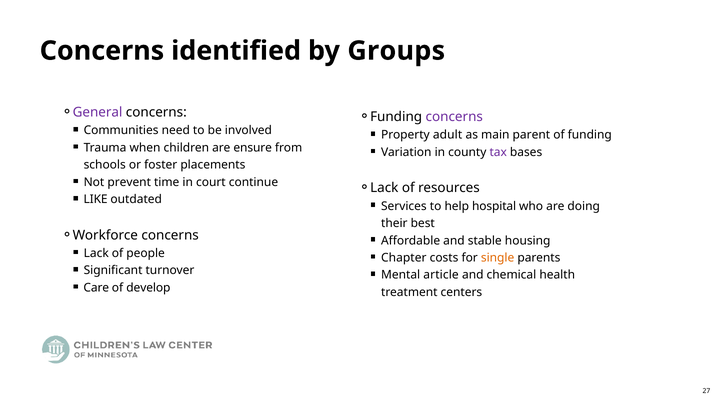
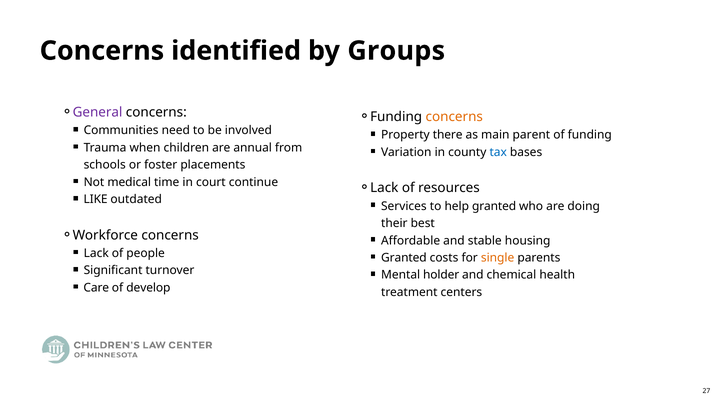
concerns colour: purple -> orange (454, 117)
adult: adult -> there (448, 135)
ensure: ensure -> annual (253, 148)
tax colour: purple -> blue (498, 152)
prevent: prevent -> medical (129, 182)
help hospital: hospital -> granted (494, 206)
Chapter: Chapter -> Granted (404, 258)
article: article -> holder (441, 275)
